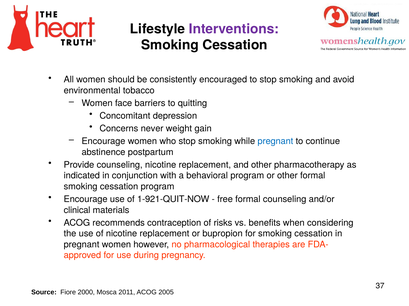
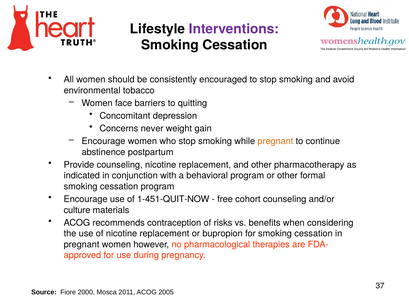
pregnant colour: blue -> orange (275, 141)
1-921-QUIT-NOW: 1-921-QUIT-NOW -> 1-451-QUIT-NOW (173, 200)
free formal: formal -> cohort (248, 200)
clinical: clinical -> culture (77, 211)
